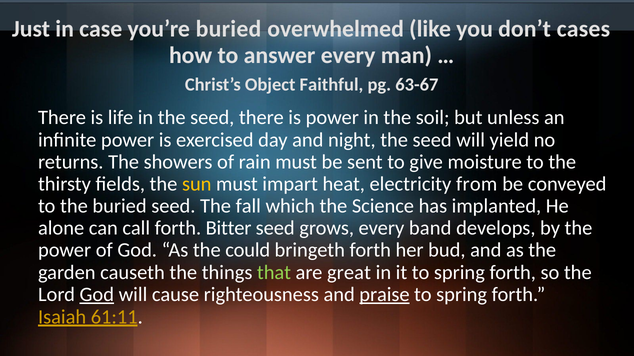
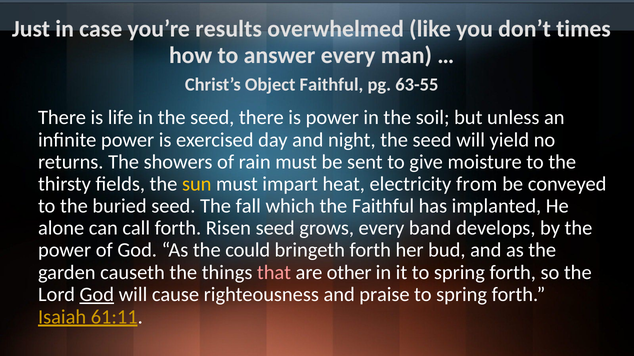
you’re buried: buried -> results (229, 29)
cases: cases -> times (584, 29)
63-67: 63-67 -> 63-55 (417, 85)
the Science: Science -> Faithful (383, 206)
Bitter: Bitter -> Risen (228, 229)
that colour: light green -> pink (274, 273)
great: great -> other (349, 273)
praise underline: present -> none (384, 295)
